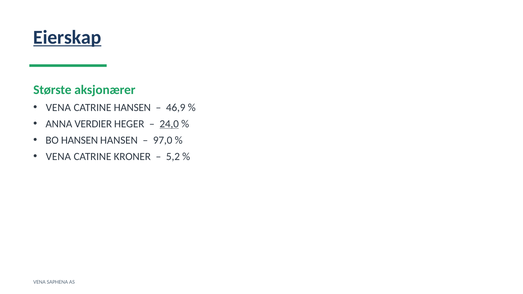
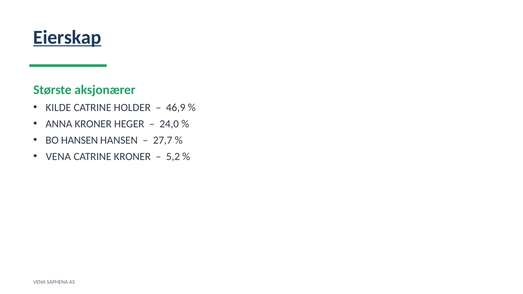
VENA: VENA -> KILDE (58, 108)
CATRINE HANSEN: HANSEN -> HOLDER (132, 108)
ANNA VERDIER: VERDIER -> KRONER (93, 124)
24,0 underline: present -> none (169, 124)
97,0: 97,0 -> 27,7 (163, 140)
